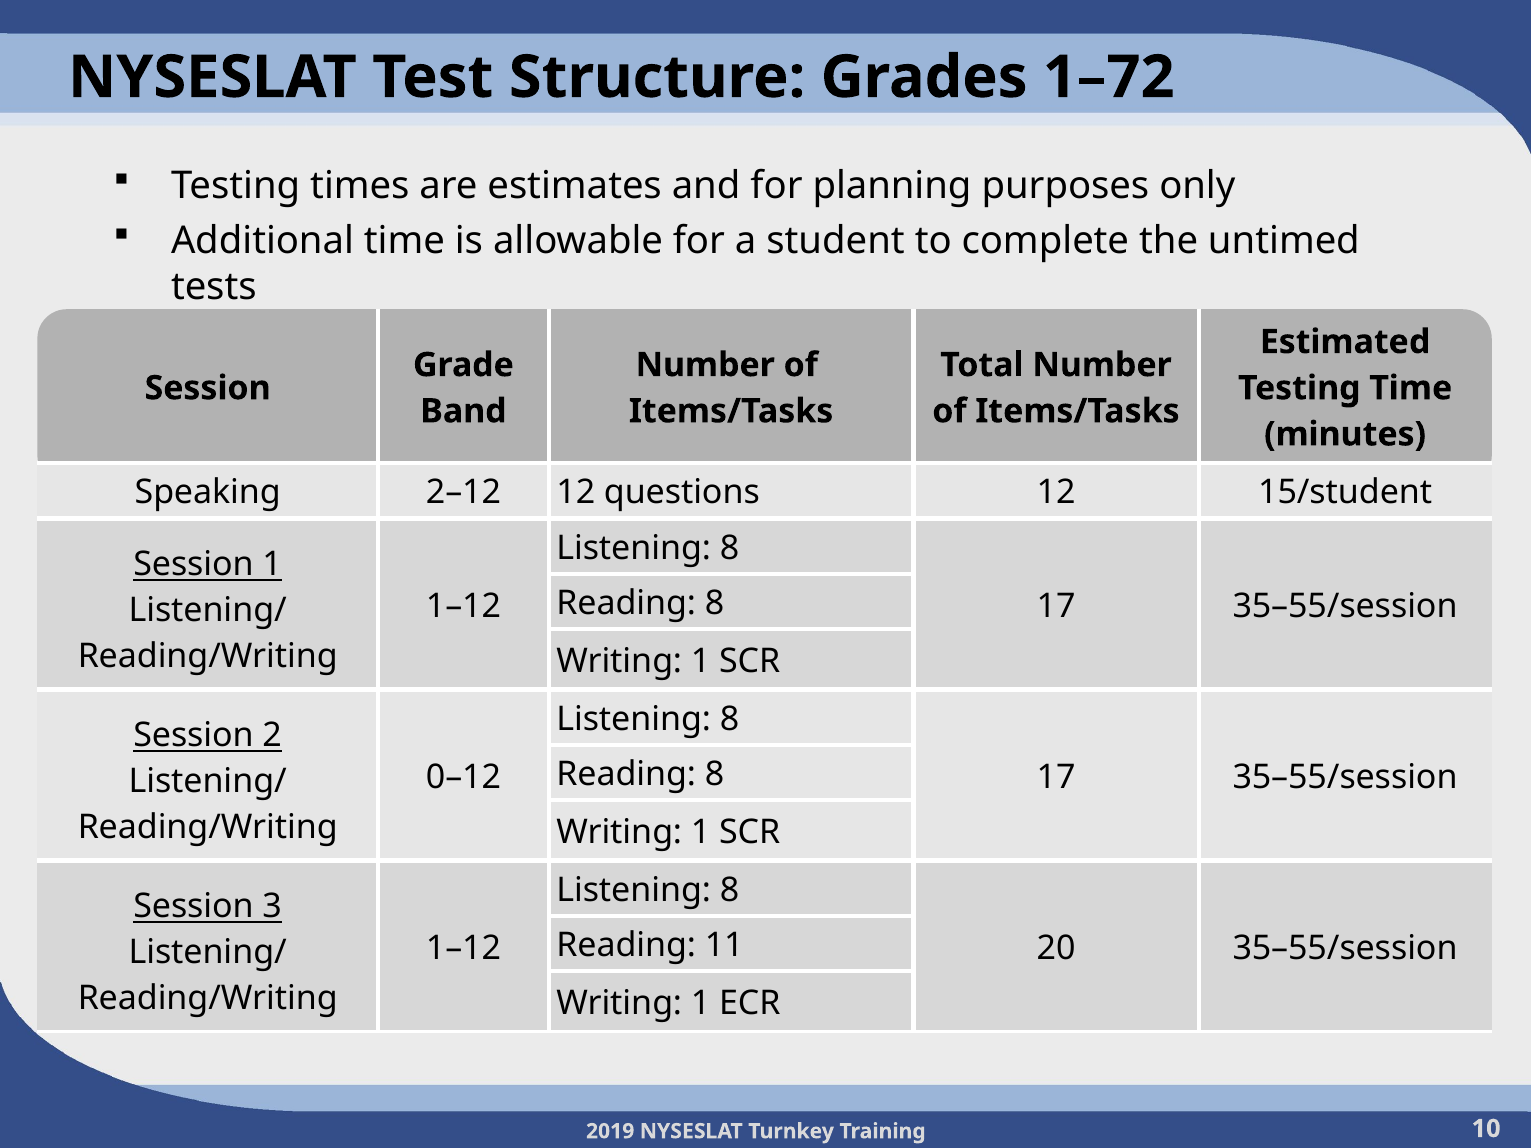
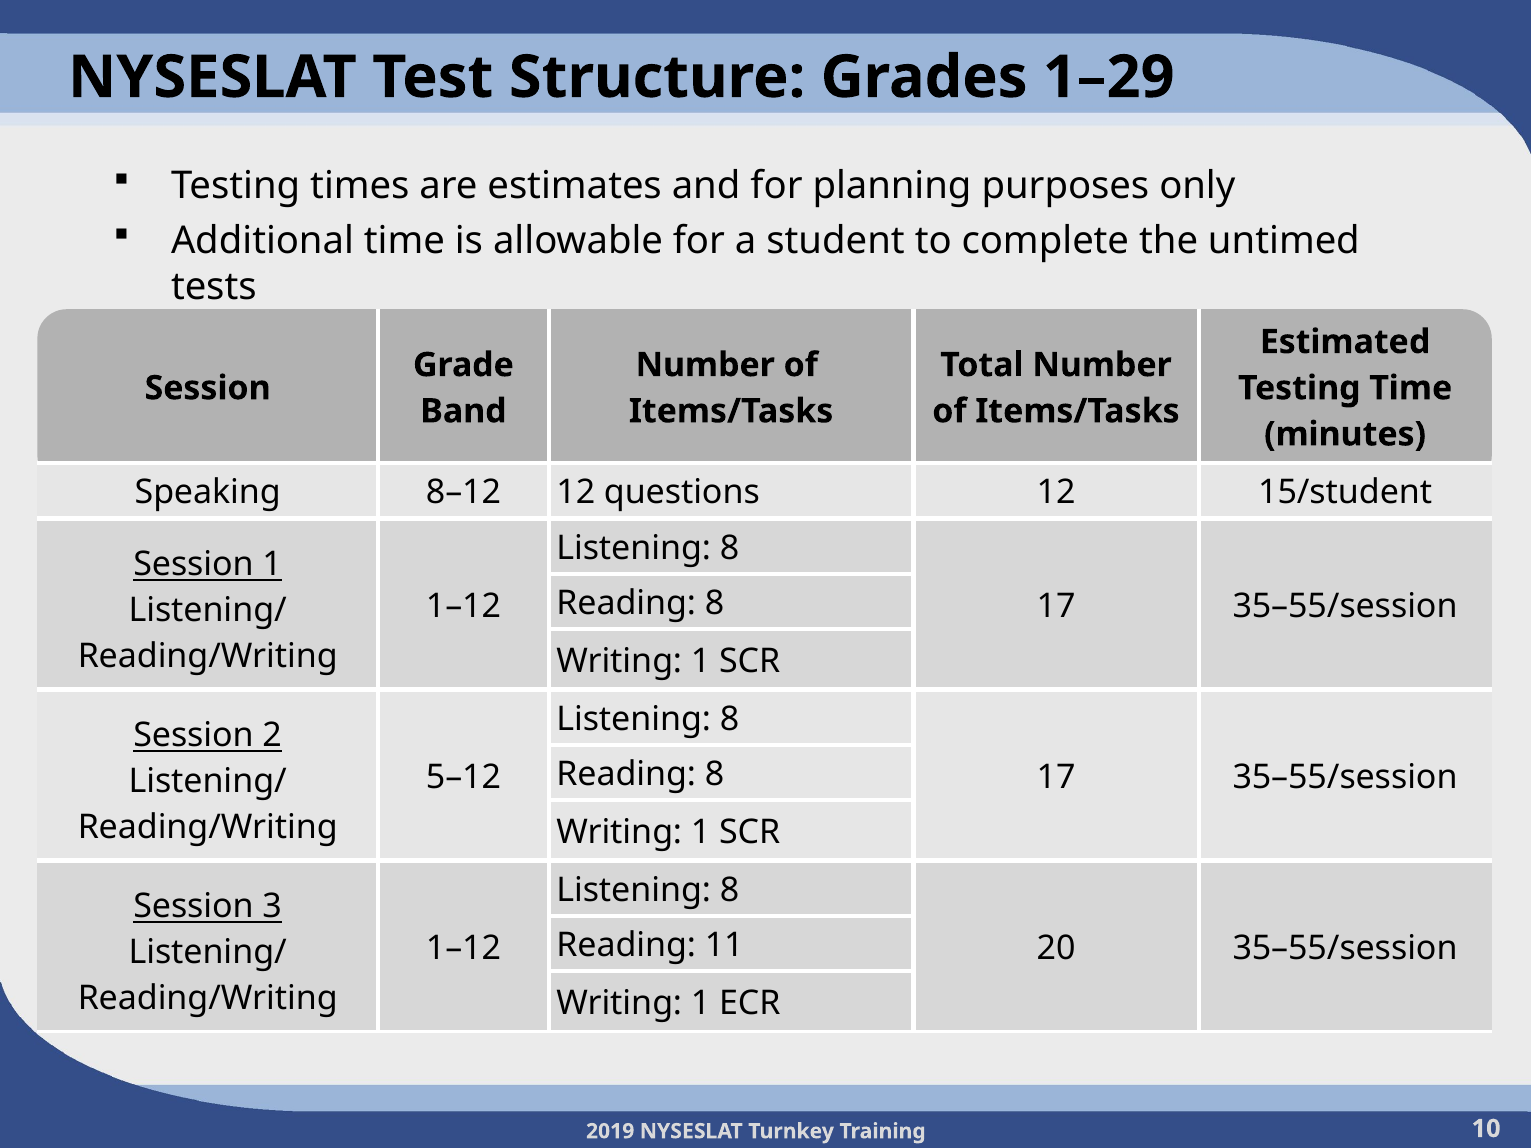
1–72: 1–72 -> 1–29 (1109, 77)
2–12: 2–12 -> 8–12 (464, 493)
0–12: 0–12 -> 5–12 (464, 777)
